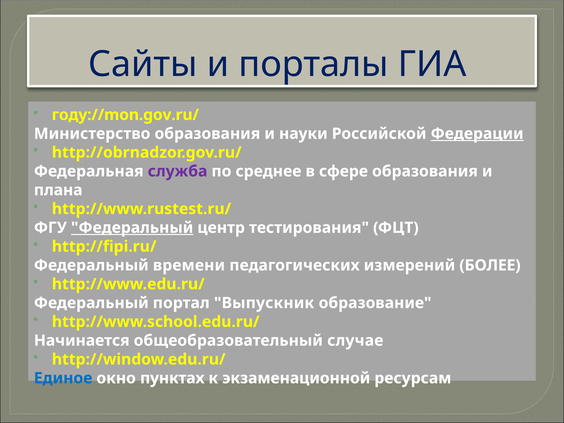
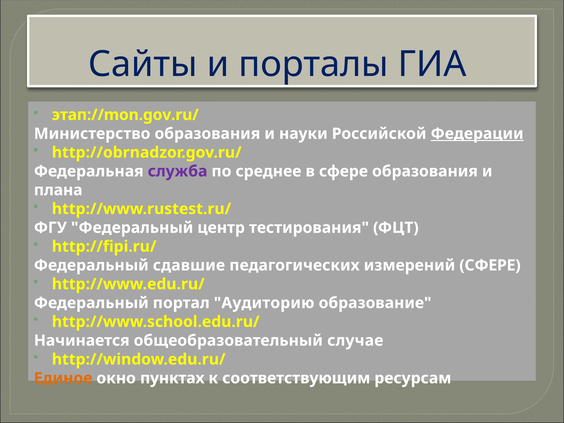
году://mon.gov.ru/: году://mon.gov.ru/ -> этап://mon.gov.ru/ (125, 115)
Федеральный underline: present -> none (132, 228)
времени: времени -> сдавшие (189, 265)
измерений БОЛЕЕ: БОЛЕЕ -> СФЕРЕ (490, 265)
Выпускник: Выпускник -> Аудиторию (264, 303)
Единое colour: blue -> orange (63, 378)
экзаменационной: экзаменационной -> соответствующим (296, 378)
